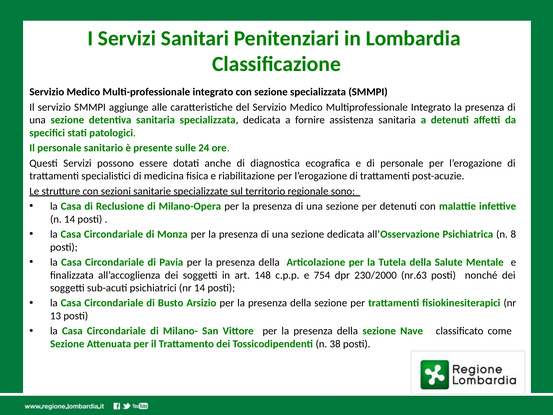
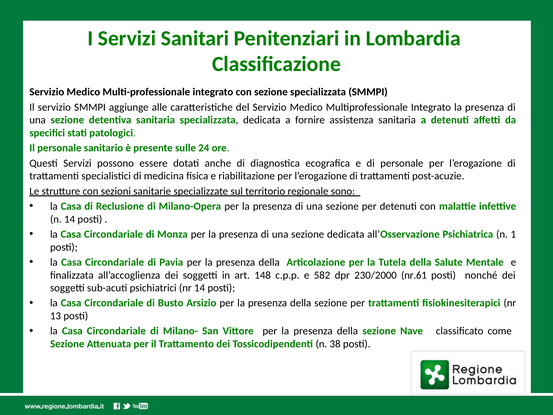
8: 8 -> 1 (513, 234)
754: 754 -> 582 (322, 275)
nr.63: nr.63 -> nr.61 (414, 275)
